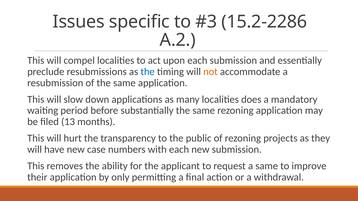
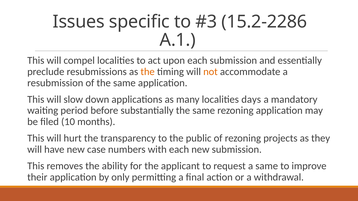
A.2: A.2 -> A.1 (178, 40)
the colour: blue -> orange (148, 72)
does: does -> days (251, 100)
13: 13 -> 10 (68, 122)
